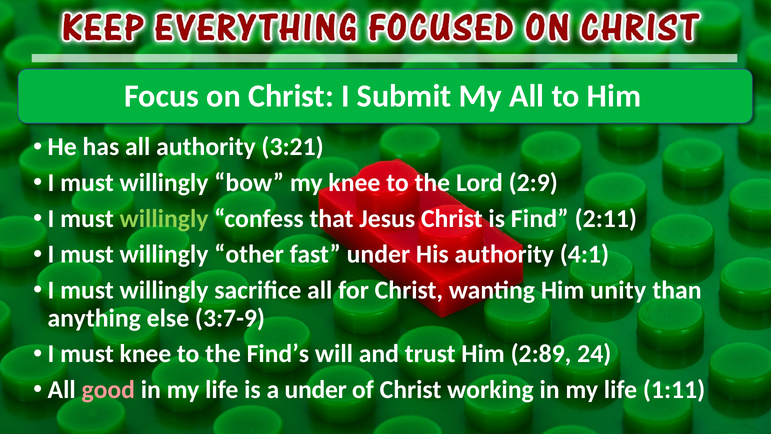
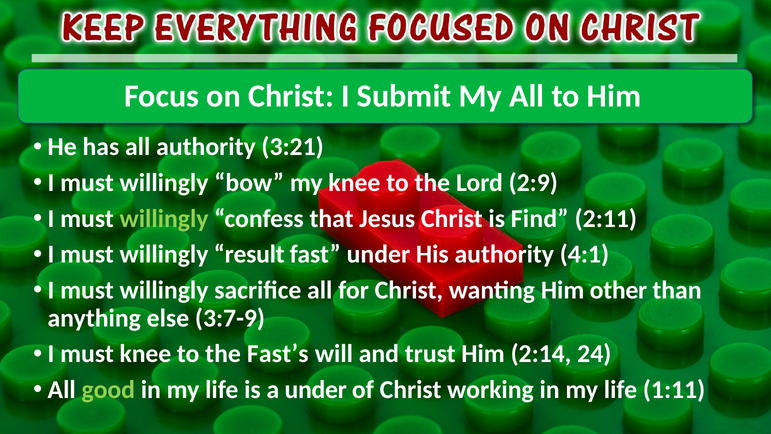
other: other -> result (249, 254)
unity: unity -> other (618, 290)
Find’s: Find’s -> Fast’s (278, 354)
2:89: 2:89 -> 2:14 (541, 354)
good colour: pink -> light green (108, 390)
